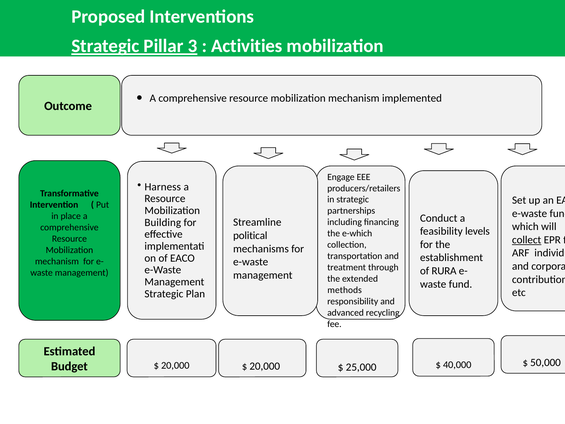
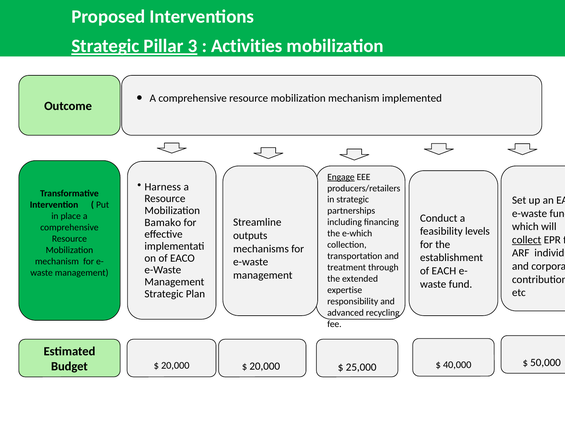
Engage underline: none -> present (341, 177)
Building: Building -> Bamako (163, 222)
political: political -> outputs (250, 235)
RURA: RURA -> EACH (444, 271)
methods: methods -> expertise (345, 290)
